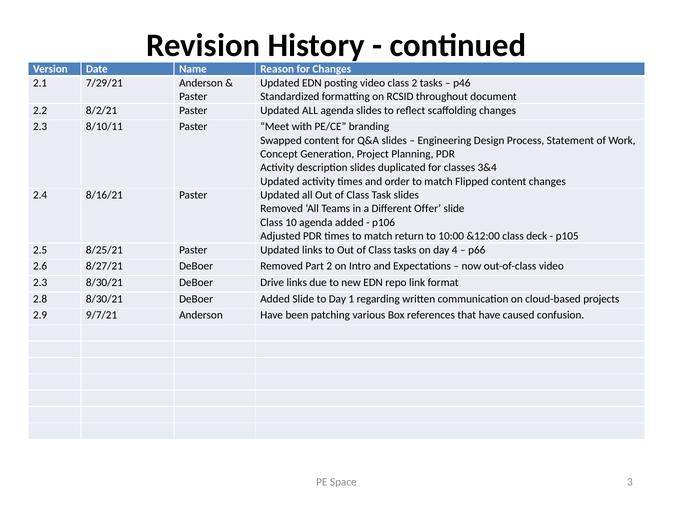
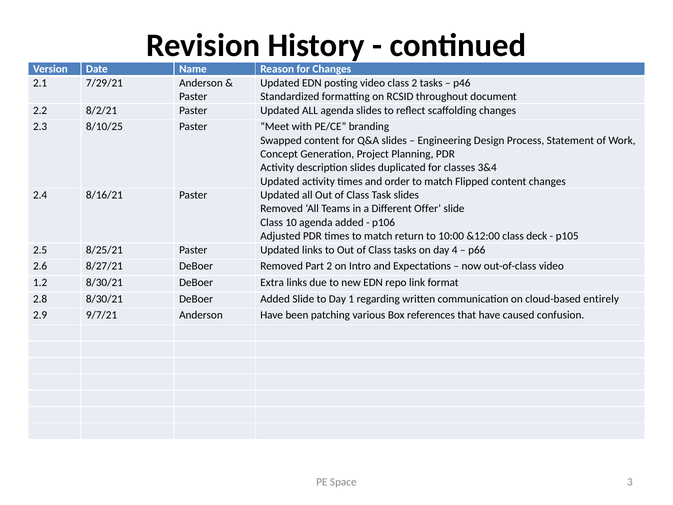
8/10/11: 8/10/11 -> 8/10/25 (104, 127)
2.3: 2.3 -> 1.2 (40, 282)
Drive: Drive -> Extra (272, 282)
projects: projects -> entirely (601, 299)
